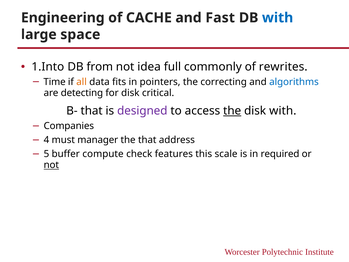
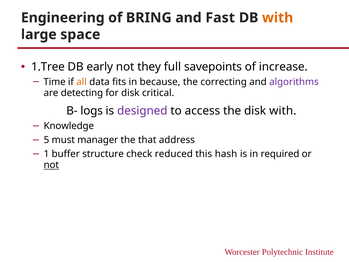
CACHE: CACHE -> BRING (149, 18)
with colour: blue -> orange (278, 18)
1.Into: 1.Into -> 1.Tree (48, 67)
from: from -> early (100, 67)
idea: idea -> they (149, 67)
commonly: commonly -> savepoints (213, 67)
rewrites: rewrites -> increase (283, 67)
pointers: pointers -> because (160, 82)
algorithms colour: blue -> purple (294, 82)
B- that: that -> logs (92, 111)
the underline: present -> none (232, 111)
Companies: Companies -> Knowledge (69, 126)
4: 4 -> 5 (46, 140)
5: 5 -> 1 (46, 154)
compute: compute -> structure (103, 154)
features: features -> reduced (174, 154)
scale: scale -> hash (226, 154)
